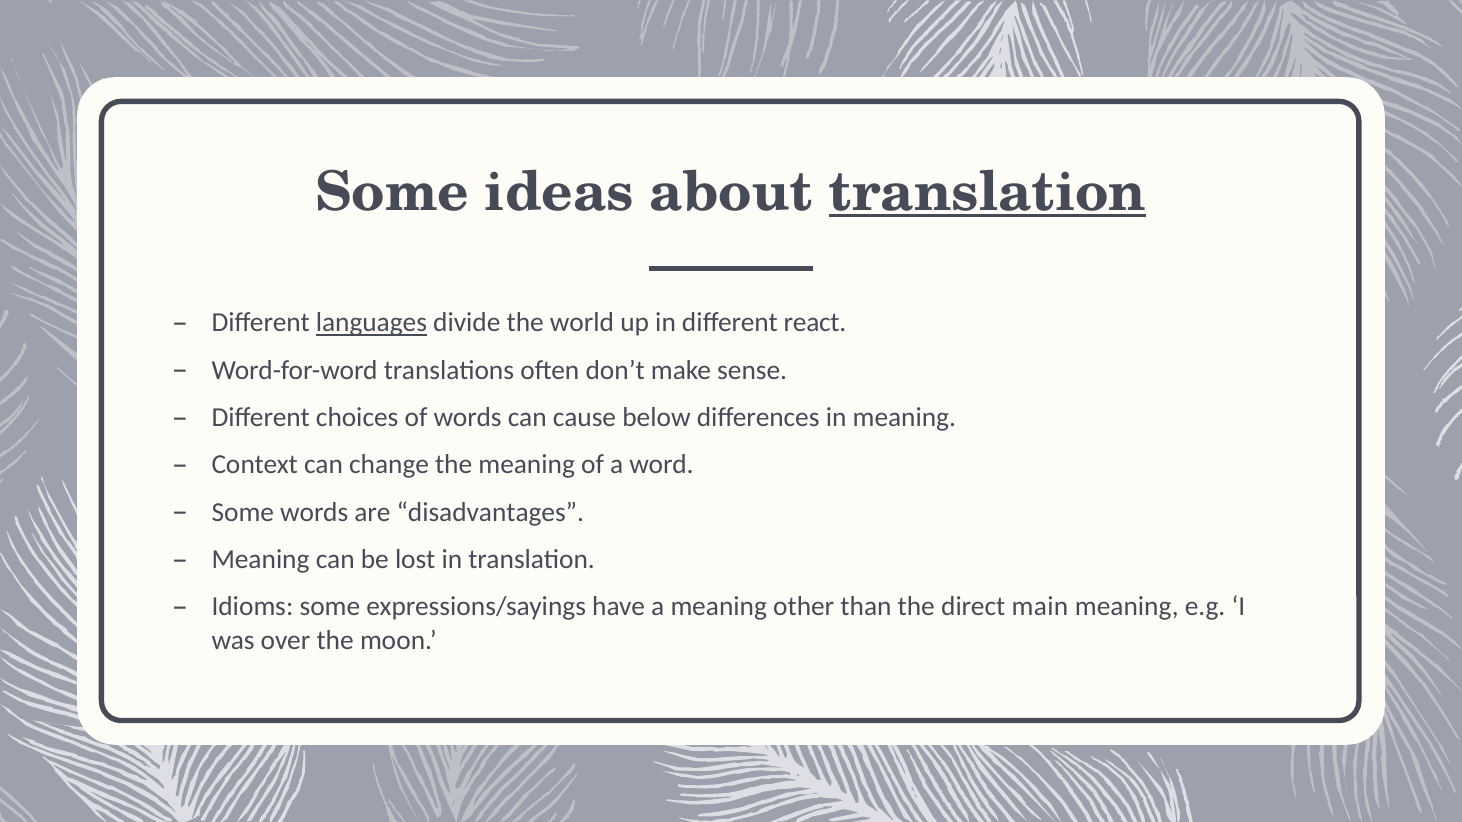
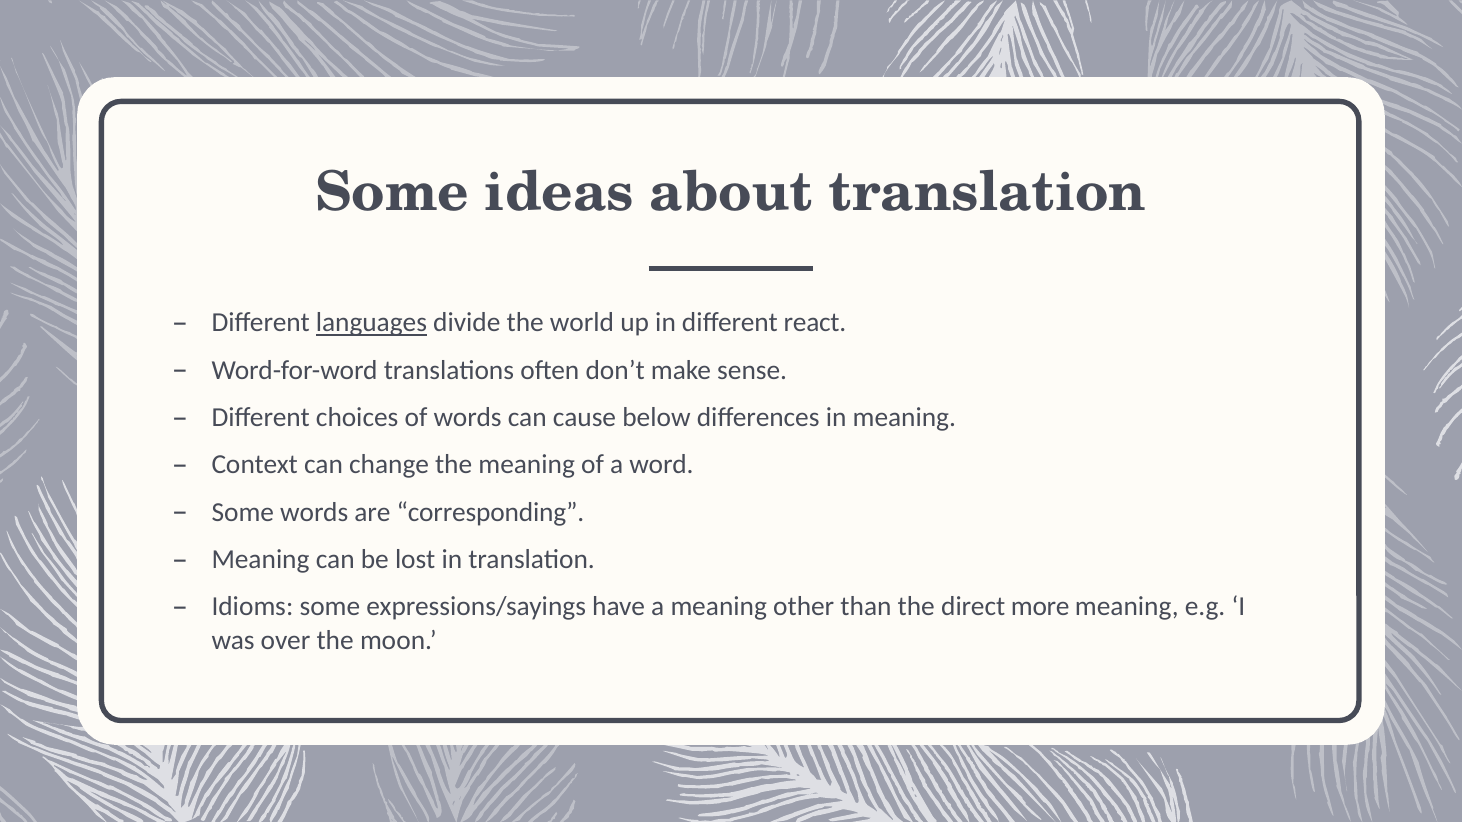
translation underline: present -> none (988, 192)
disadvantages: disadvantages -> corresponding (490, 512)
main: main -> more (1040, 607)
